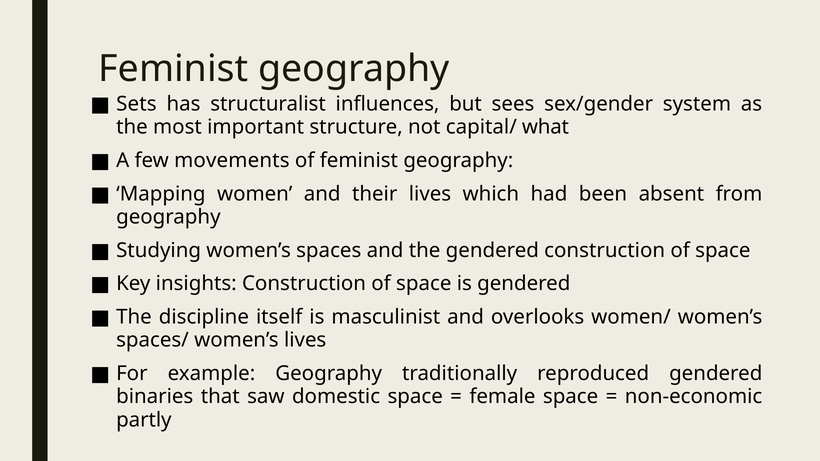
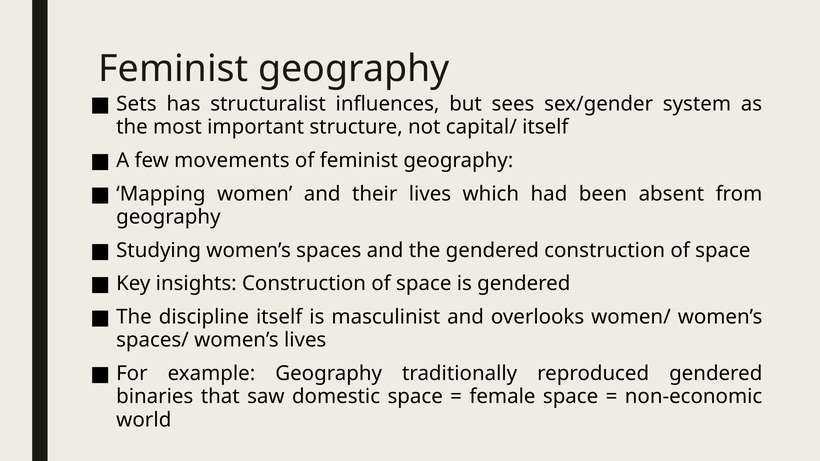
capital/ what: what -> itself (545, 127)
partly: partly -> world (144, 420)
